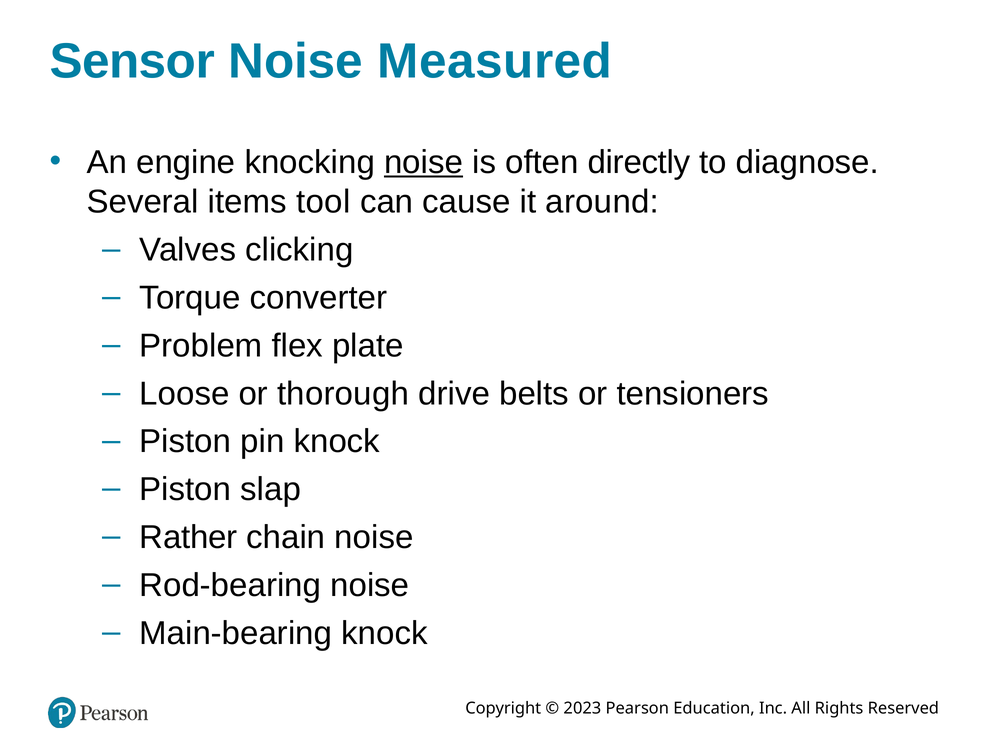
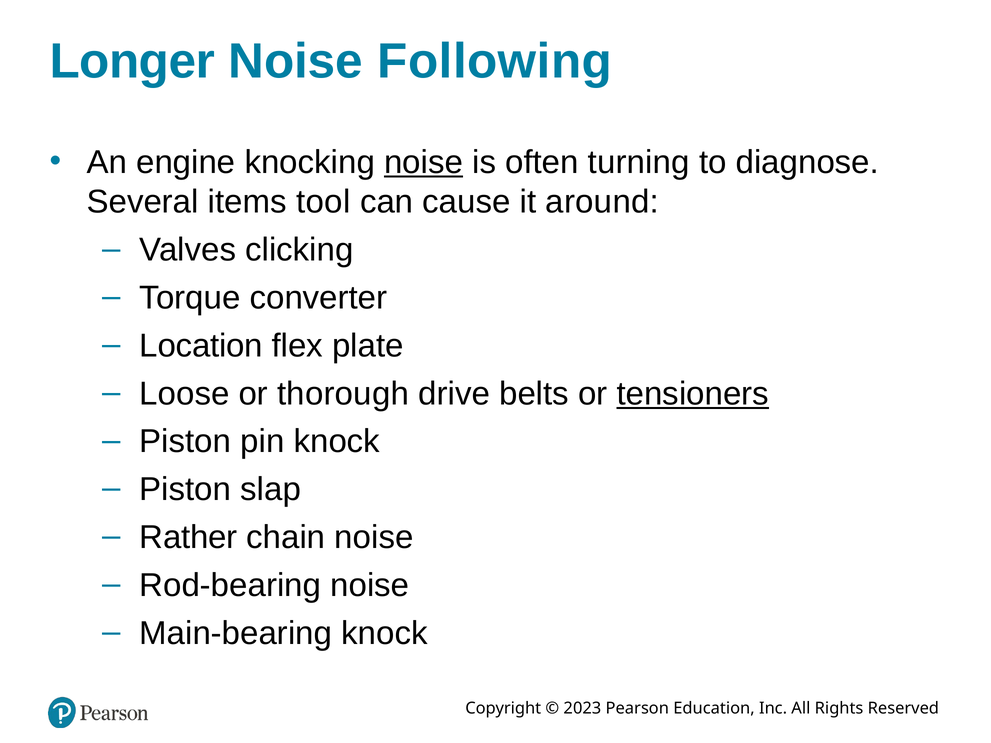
Sensor: Sensor -> Longer (132, 62)
Measured: Measured -> Following (495, 62)
directly: directly -> turning (639, 162)
Problem: Problem -> Location (201, 346)
tensioners underline: none -> present (693, 394)
